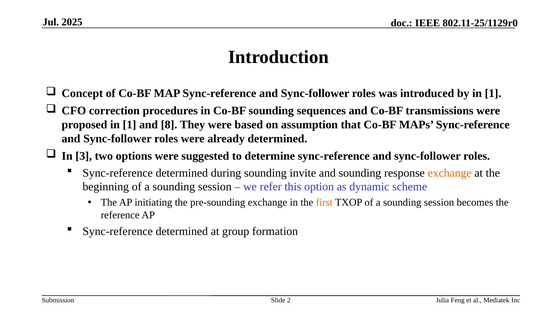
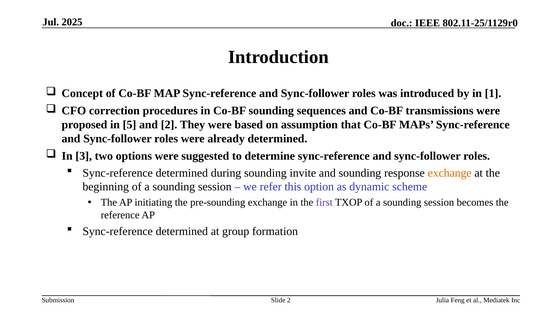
proposed in 1: 1 -> 5 (130, 125)
and 8: 8 -> 2 (169, 125)
first colour: orange -> purple (324, 203)
